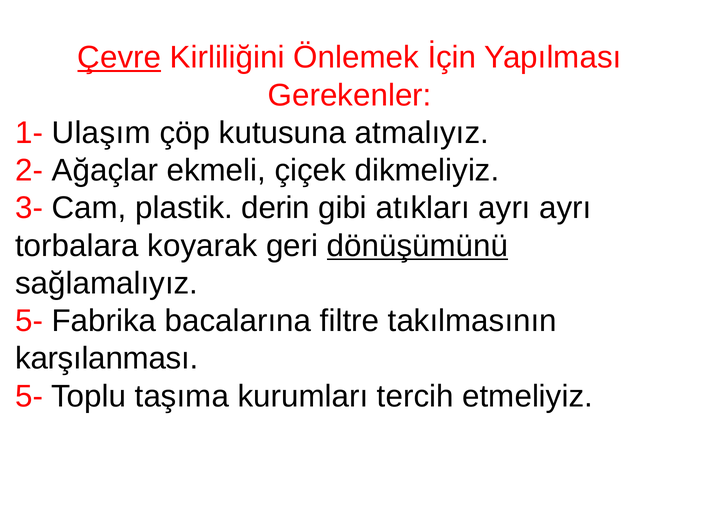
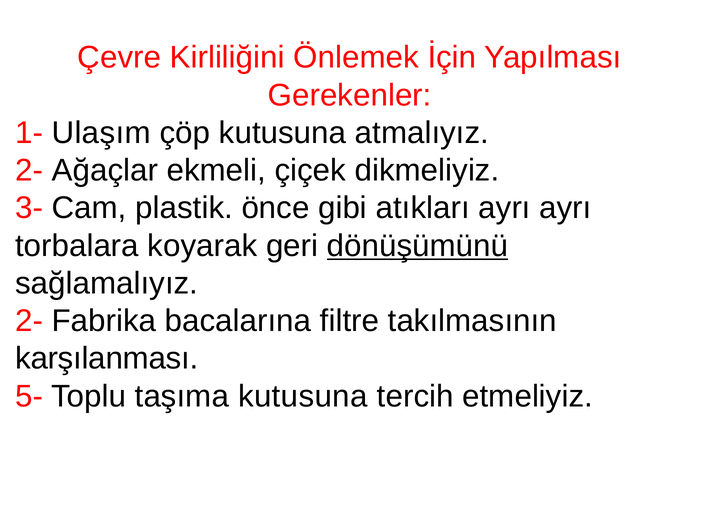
Çevre underline: present -> none (119, 58)
derin: derin -> önce (276, 208)
5-: 5- -> 2- (29, 321)
taşıma kurumları: kurumları -> kutusuna (303, 396)
